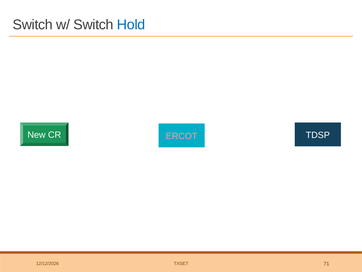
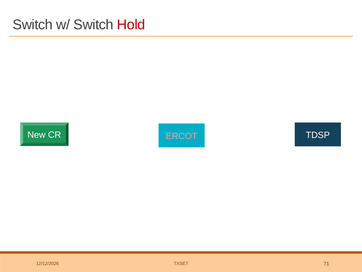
Hold colour: blue -> red (131, 25)
